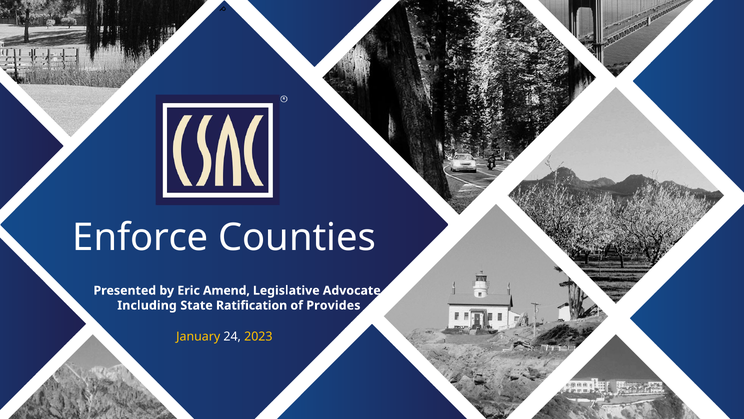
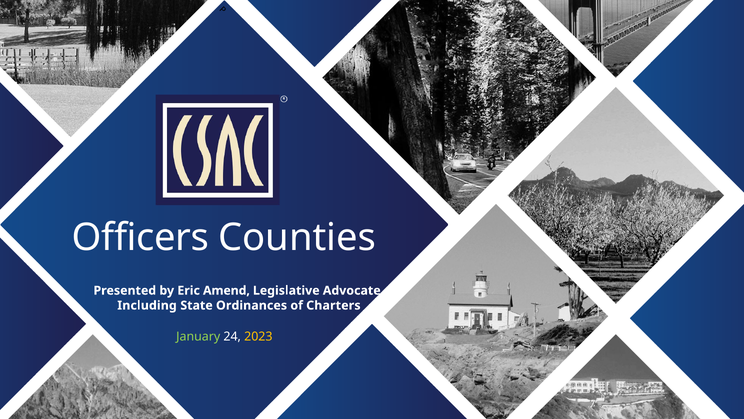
Enforce: Enforce -> Officers (141, 237)
Ratification: Ratification -> Ordinances (252, 305)
Provides: Provides -> Charters (333, 305)
January colour: yellow -> light green (198, 336)
